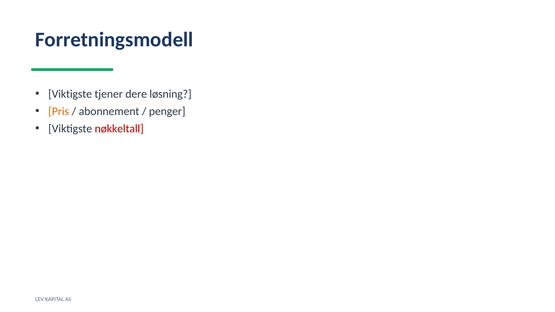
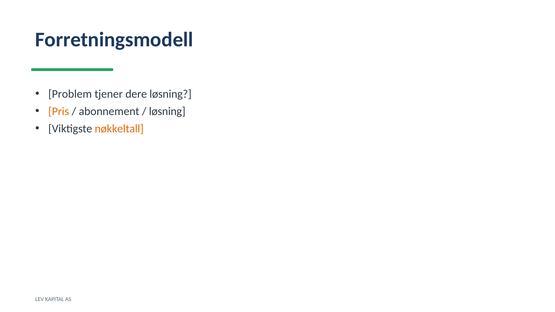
Viktigste: Viktigste -> Problem (70, 94)
penger: penger -> løsning (167, 111)
nøkkeltall colour: red -> orange (119, 129)
